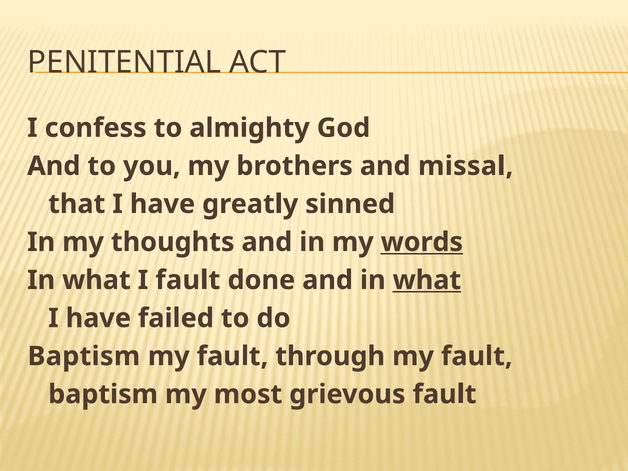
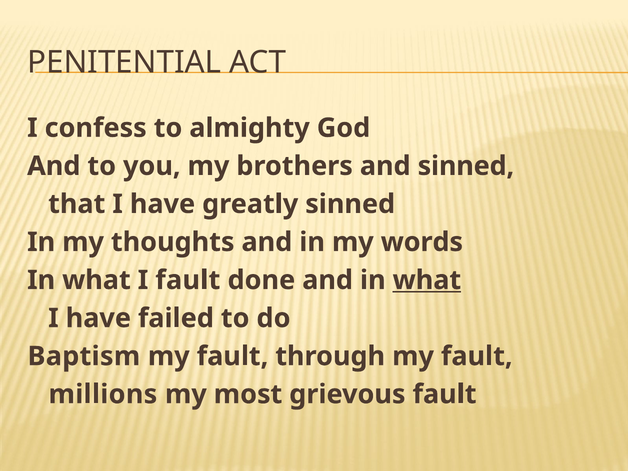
and missal: missal -> sinned (466, 166)
words underline: present -> none (422, 242)
baptism: baptism -> millions (103, 394)
